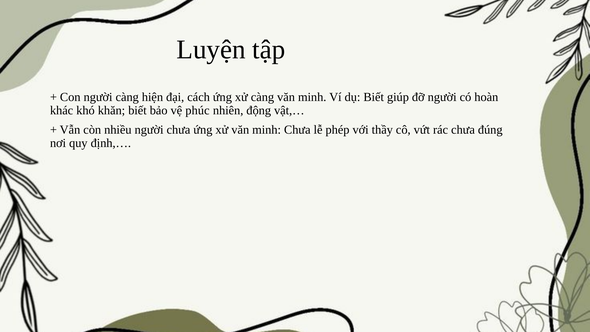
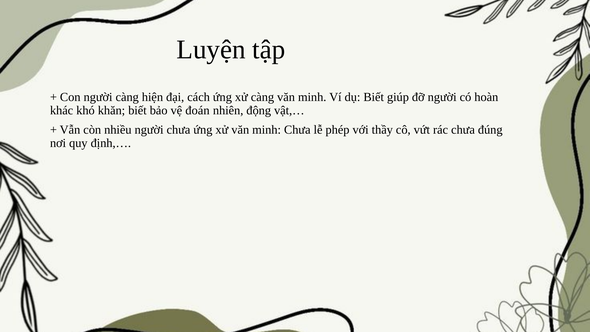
phúc: phúc -> đoán (197, 110)
